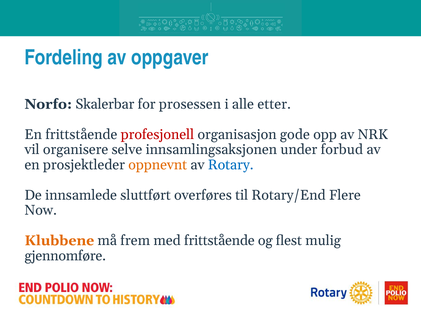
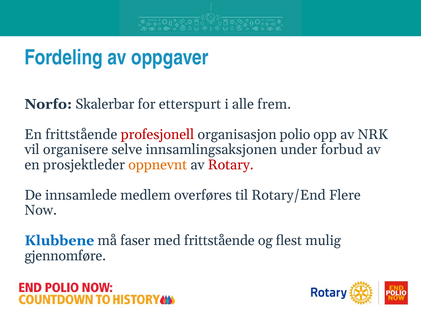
prosessen: prosessen -> etterspurt (190, 104)
etter: etter -> frem (274, 104)
gode: gode -> polio (295, 134)
Rotary colour: blue -> red (231, 165)
sluttført: sluttført -> medlem (146, 195)
Klubbene colour: orange -> blue (59, 240)
frem: frem -> faser (135, 240)
